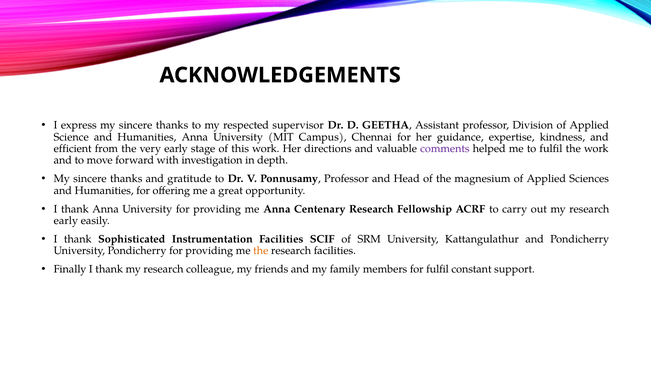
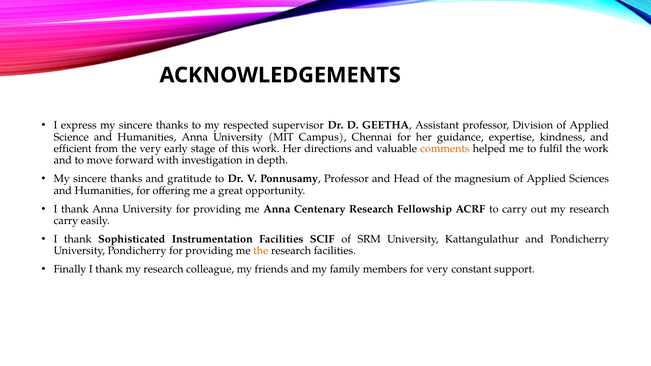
comments colour: purple -> orange (445, 149)
early: early -> carry (66, 221)
for fulfil: fulfil -> very (437, 269)
